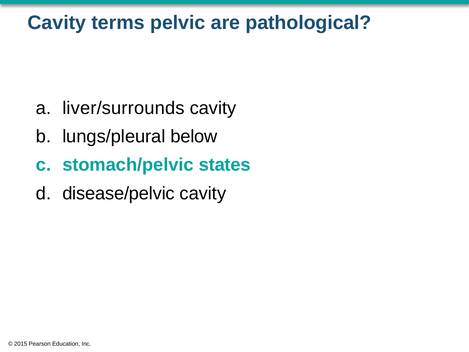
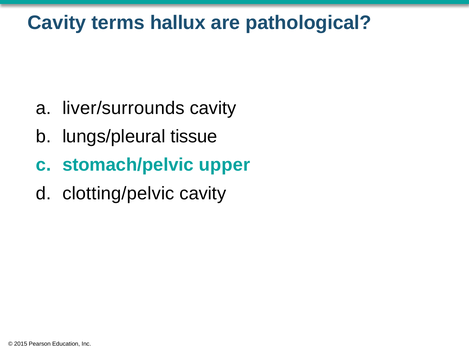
pelvic: pelvic -> hallux (178, 23)
below: below -> tissue (194, 136)
states: states -> upper (225, 165)
disease/pelvic: disease/pelvic -> clotting/pelvic (118, 193)
